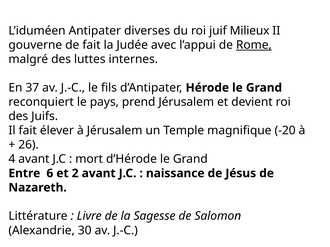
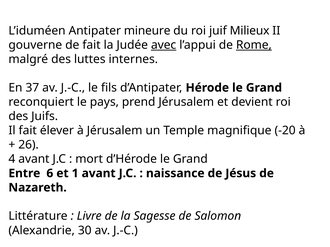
diverses: diverses -> mineure (147, 31)
avec underline: none -> present (164, 45)
2: 2 -> 1 (75, 174)
